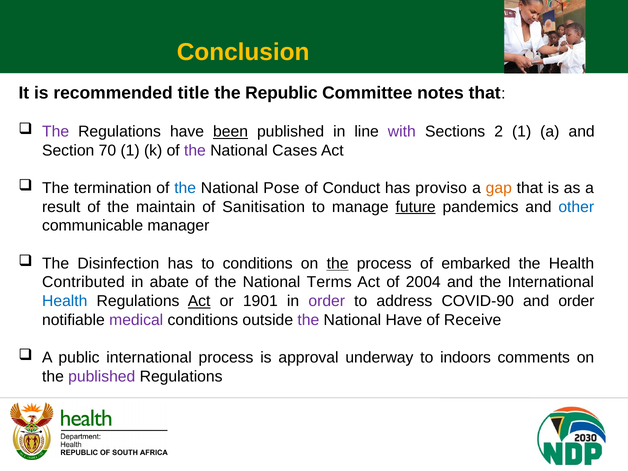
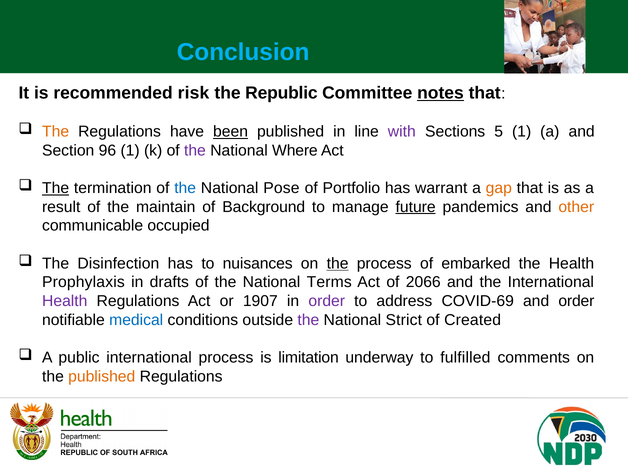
Conclusion colour: yellow -> light blue (243, 52)
title: title -> risk (193, 93)
notes underline: none -> present (440, 93)
The colour: purple -> orange (56, 132)
2: 2 -> 5 (499, 132)
70: 70 -> 96 (107, 150)
Cases: Cases -> Where (295, 150)
The underline: none -> present (56, 188)
Conduct: Conduct -> Portfolio (351, 188)
proviso: proviso -> warrant (441, 188)
Sanitisation: Sanitisation -> Background (264, 207)
other colour: blue -> orange (576, 207)
manager: manager -> occupied (179, 226)
to conditions: conditions -> nuisances (258, 263)
Contributed: Contributed -> Prophylaxis (83, 282)
abate: abate -> drafts (169, 282)
2004: 2004 -> 2066 (423, 282)
Health colour: blue -> purple (65, 301)
Act underline: present -> none (199, 301)
1901: 1901 -> 1907 (260, 301)
COVID-90: COVID-90 -> COVID-69 (478, 301)
medical colour: purple -> blue (136, 320)
National Have: Have -> Strict (404, 320)
Receive: Receive -> Created (473, 320)
approval: approval -> limitation (309, 358)
indoors: indoors -> fulfilled (465, 358)
published colour: purple -> orange (102, 377)
